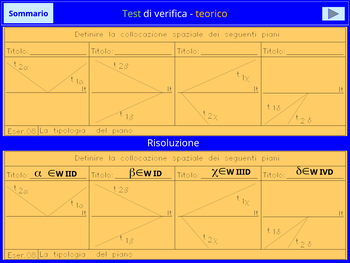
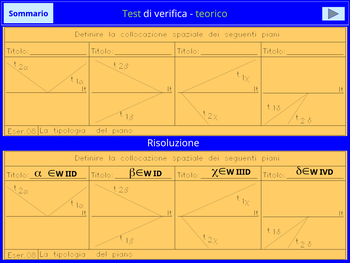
teorico colour: yellow -> light green (211, 14)
